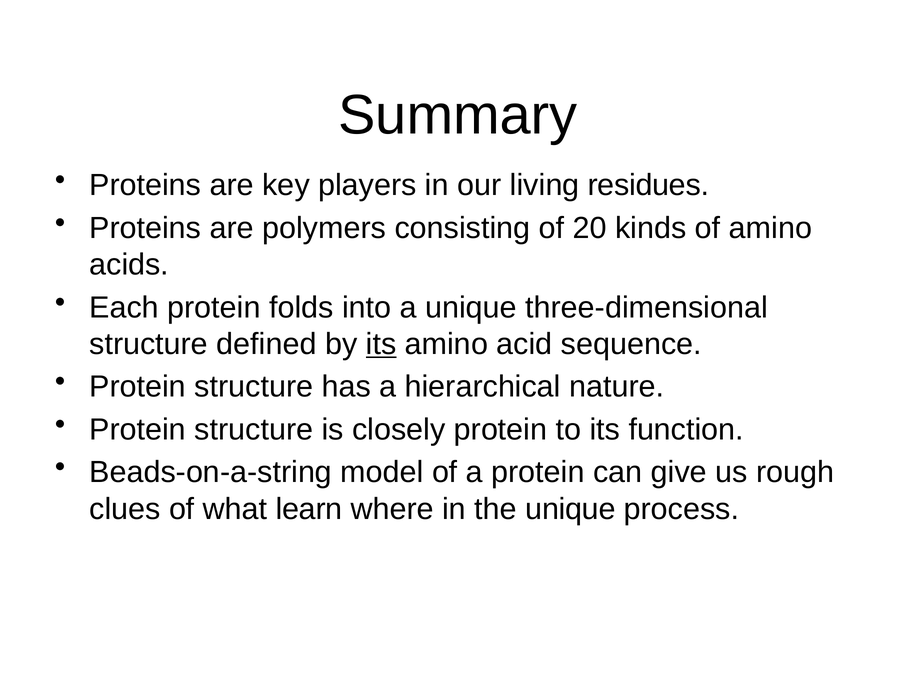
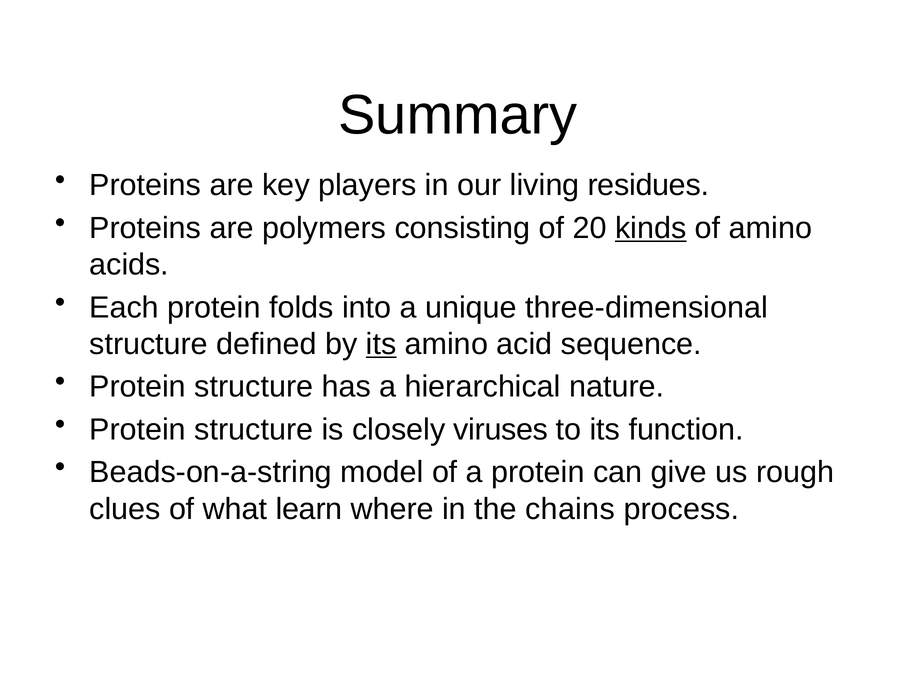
kinds underline: none -> present (651, 228)
closely protein: protein -> viruses (501, 430)
the unique: unique -> chains (570, 509)
